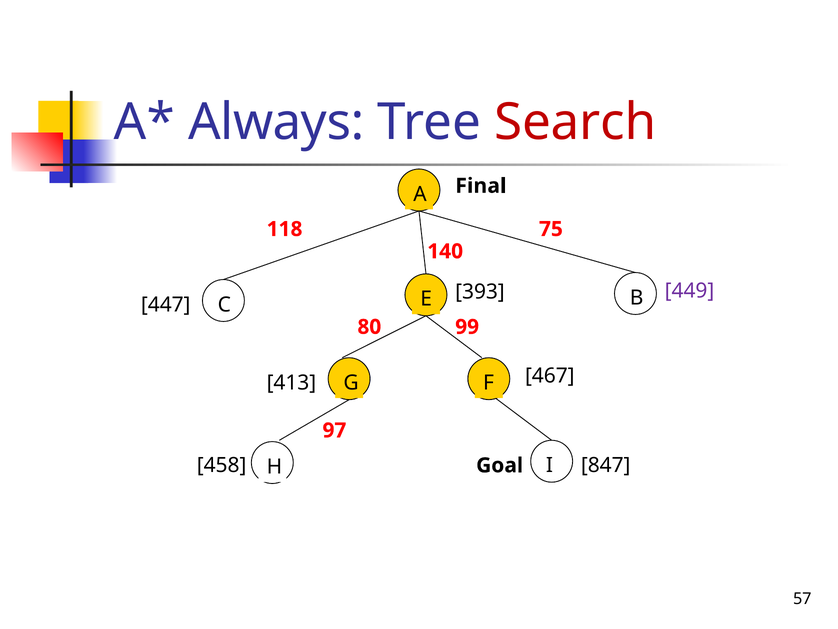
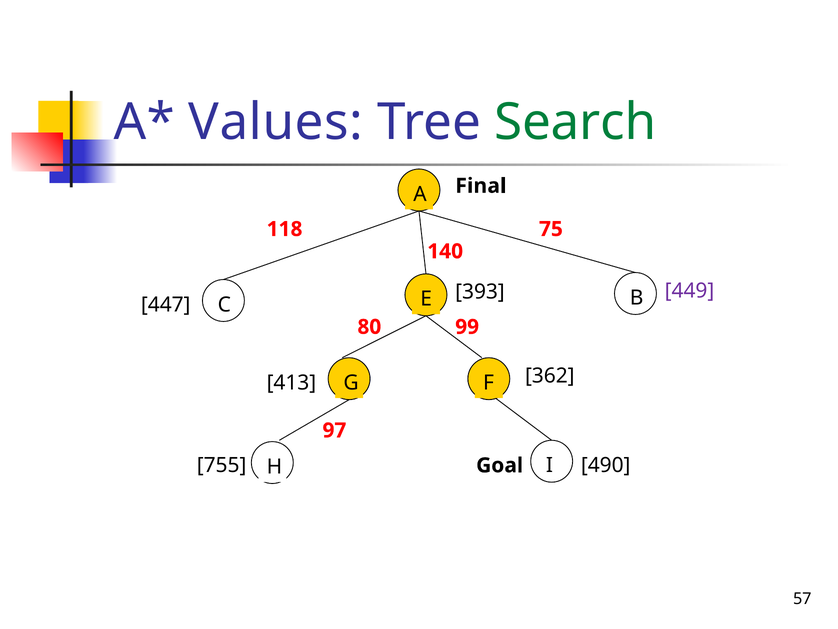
Always: Always -> Values (276, 122)
Search colour: red -> green (575, 122)
467: 467 -> 362 (550, 376)
458: 458 -> 755 (222, 465)
847: 847 -> 490 (606, 465)
